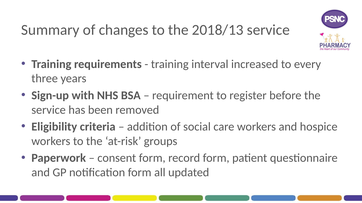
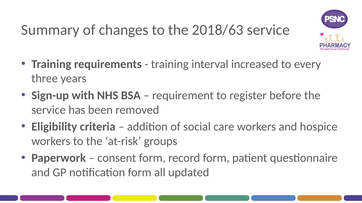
2018/13: 2018/13 -> 2018/63 (218, 30)
